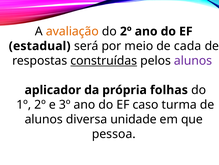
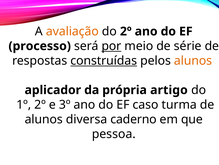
estadual: estadual -> processo (40, 46)
por underline: none -> present (111, 46)
cada: cada -> série (188, 46)
alunos colour: purple -> orange (193, 60)
folhas: folhas -> artigo (169, 90)
unidade: unidade -> caderno (133, 119)
